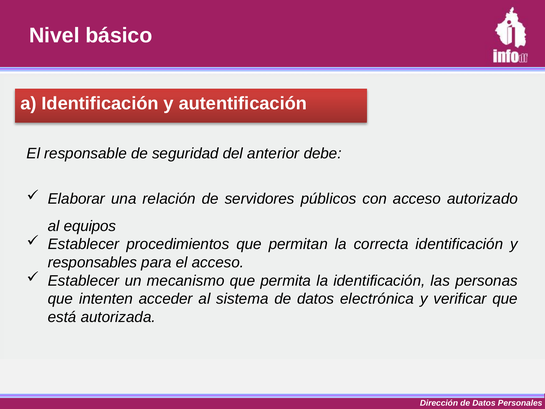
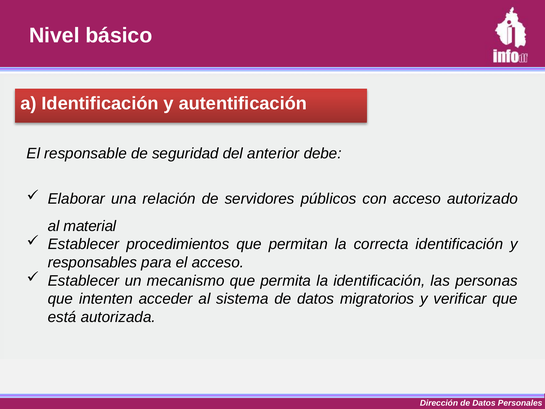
equipos: equipos -> material (90, 226)
electrónica: electrónica -> migratorios (377, 299)
